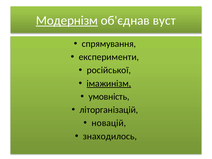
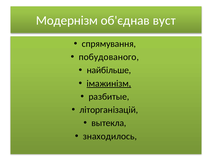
Модернізм underline: present -> none (67, 21)
експерименти: експерименти -> побудованого (109, 57)
російської: російської -> найбільше (109, 70)
умовність: умовність -> разбитые (109, 97)
новацій: новацій -> вытекла (109, 123)
